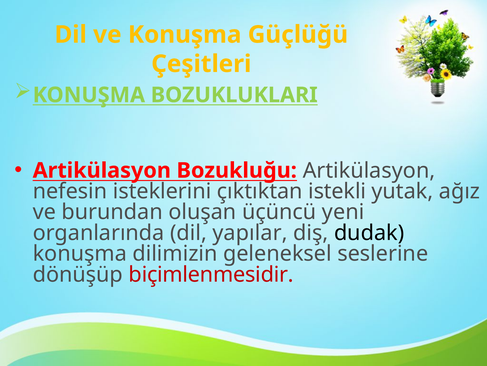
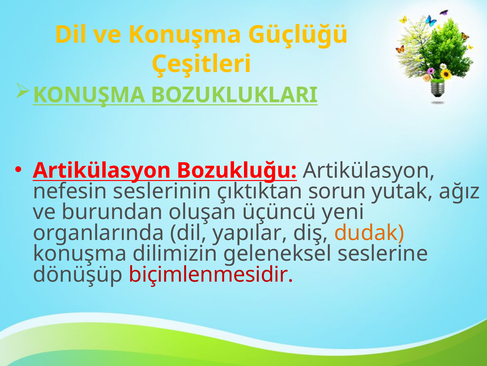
isteklerini: isteklerini -> seslerinin (162, 191)
istekli: istekli -> sorun (337, 191)
dudak colour: black -> orange (369, 233)
